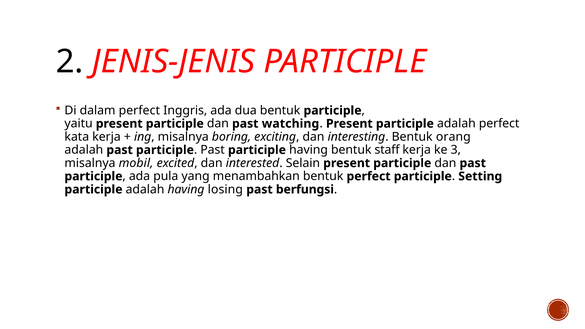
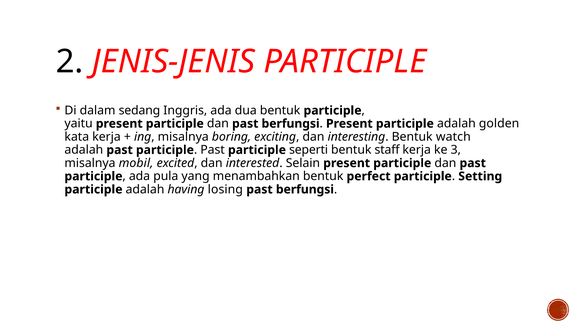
dalam perfect: perfect -> sedang (139, 110)
dan past watching: watching -> berfungsi (291, 124)
adalah perfect: perfect -> golden (499, 124)
orang: orang -> watch (453, 137)
participle having: having -> seperti (309, 150)
